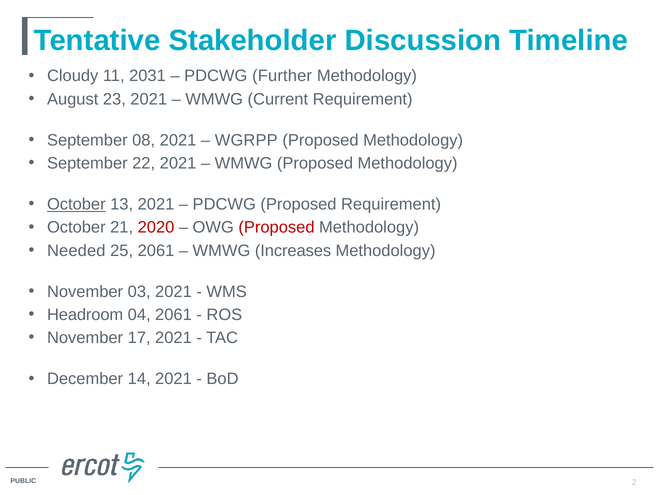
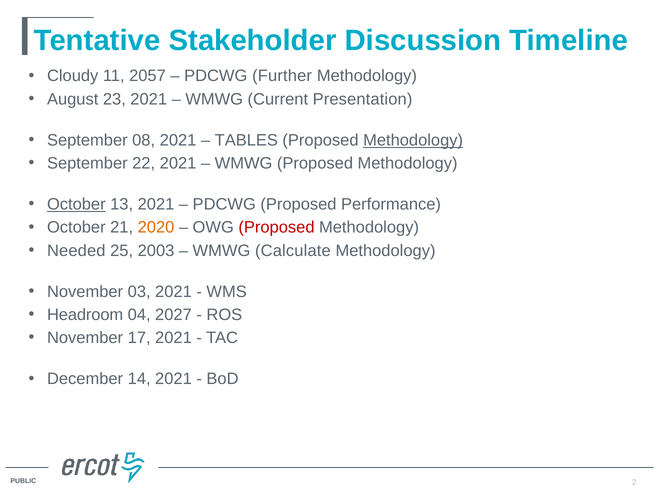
2031: 2031 -> 2057 (147, 76)
Current Requirement: Requirement -> Presentation (363, 99)
WGRPP: WGRPP -> TABLES (246, 140)
Methodology underline: none -> present (413, 140)
Proposed Requirement: Requirement -> Performance (391, 204)
2020 colour: red -> orange (156, 228)
25 2061: 2061 -> 2003 (156, 251)
Increases: Increases -> Calculate (293, 251)
04 2061: 2061 -> 2027 (173, 315)
